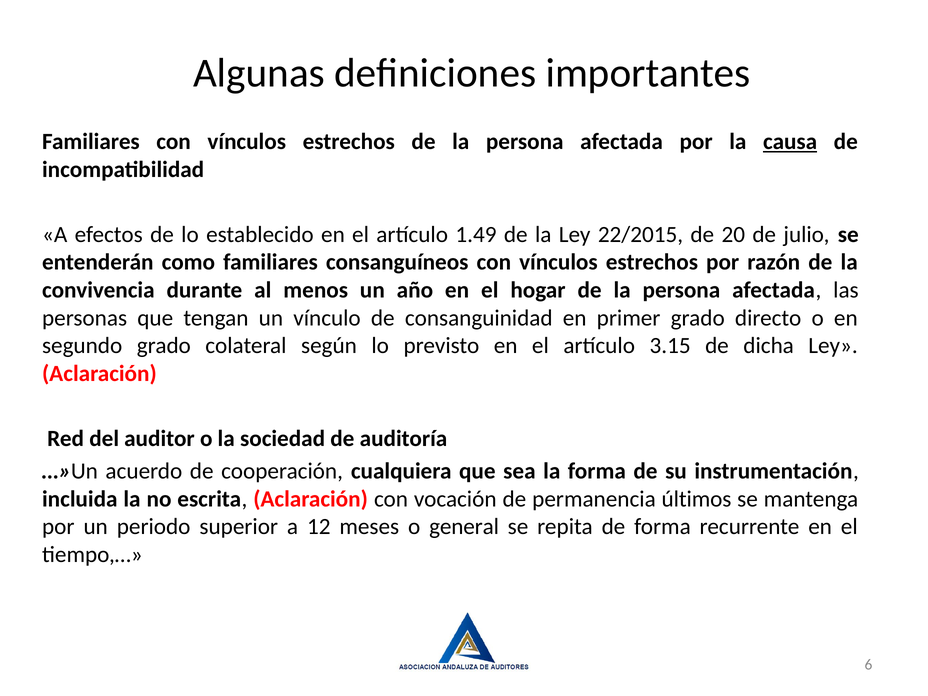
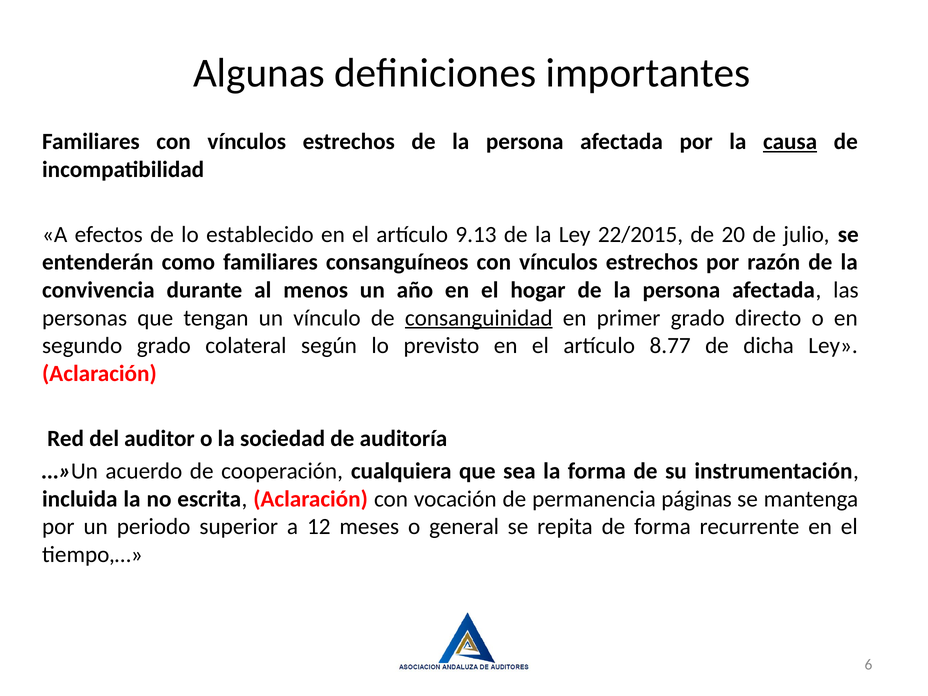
1.49: 1.49 -> 9.13 (476, 234)
consanguinidad underline: none -> present (479, 318)
3.15: 3.15 -> 8.77 (670, 346)
últimos: últimos -> páginas (697, 499)
